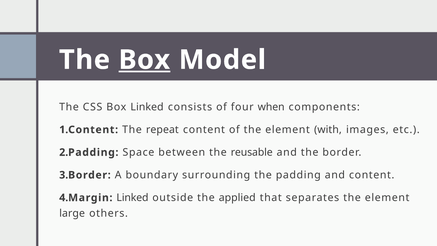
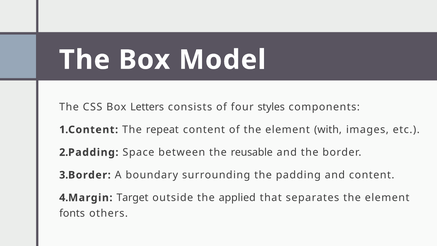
Box underline: present -> none (144, 60)
Box Linked: Linked -> Letters (147, 107)
when: when -> styles (271, 107)
Linked: Linked -> Target (132, 198)
large: large -> fonts (72, 213)
